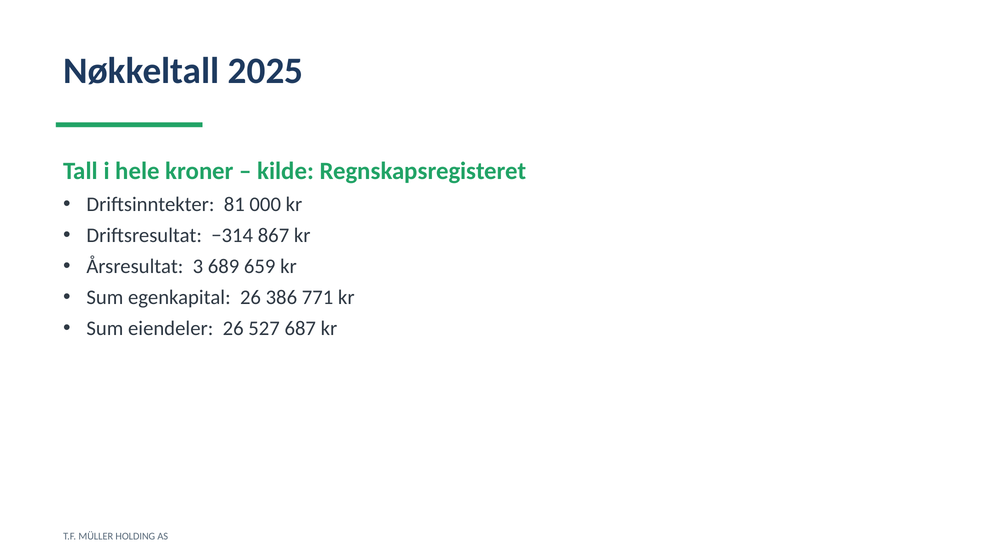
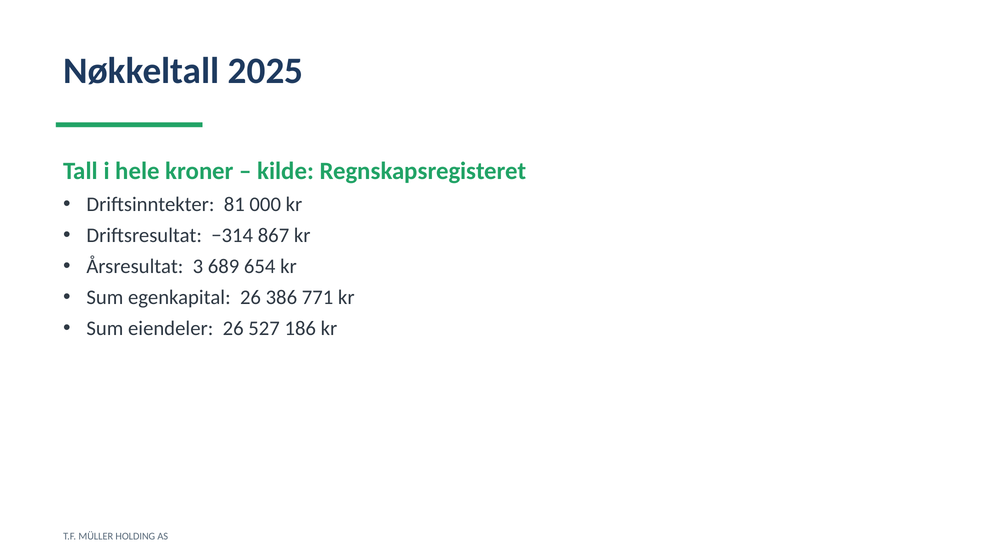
659: 659 -> 654 (260, 266)
687: 687 -> 186 (300, 328)
